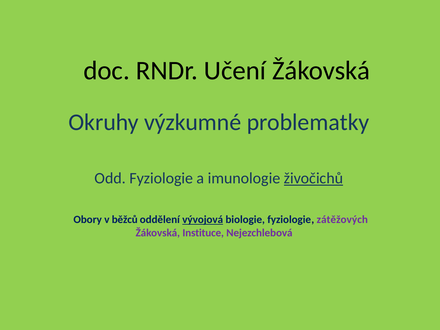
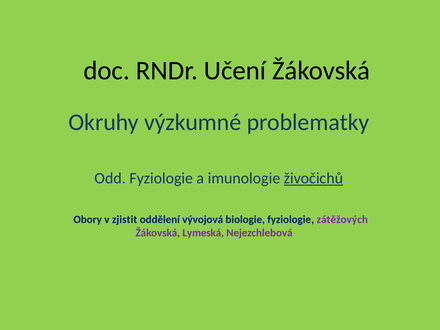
běžců: běžců -> zjistit (125, 220)
vývojová underline: present -> none (203, 220)
Instituce: Instituce -> Lymeská (203, 233)
